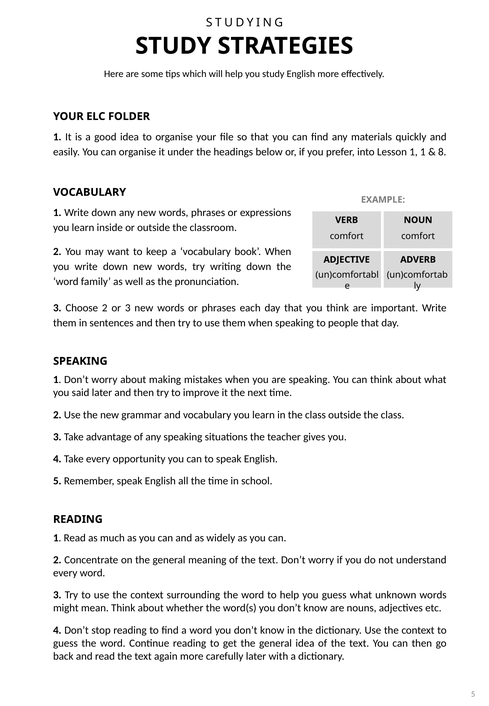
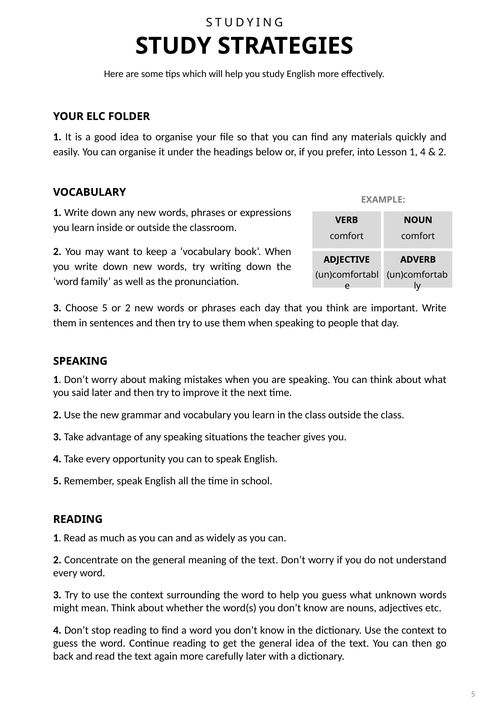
1 1: 1 -> 4 (423, 152)
8: 8 -> 2 (442, 152)
Choose 2: 2 -> 5 (105, 308)
or 3: 3 -> 2 (128, 308)
